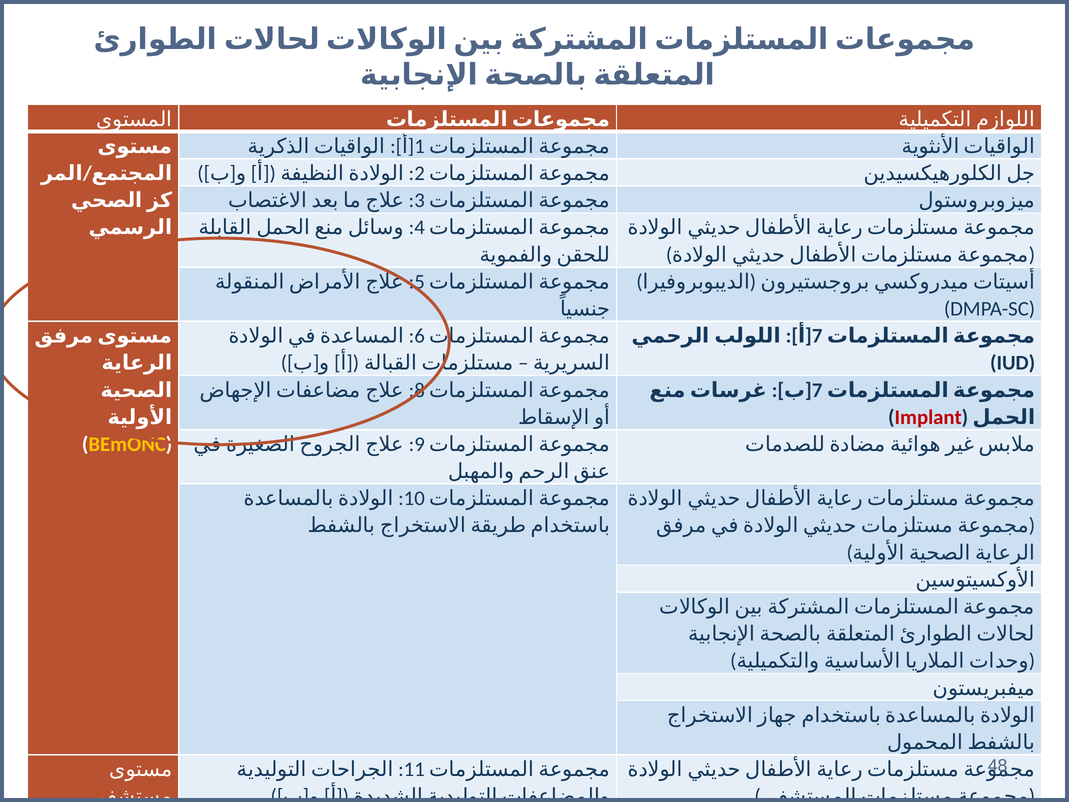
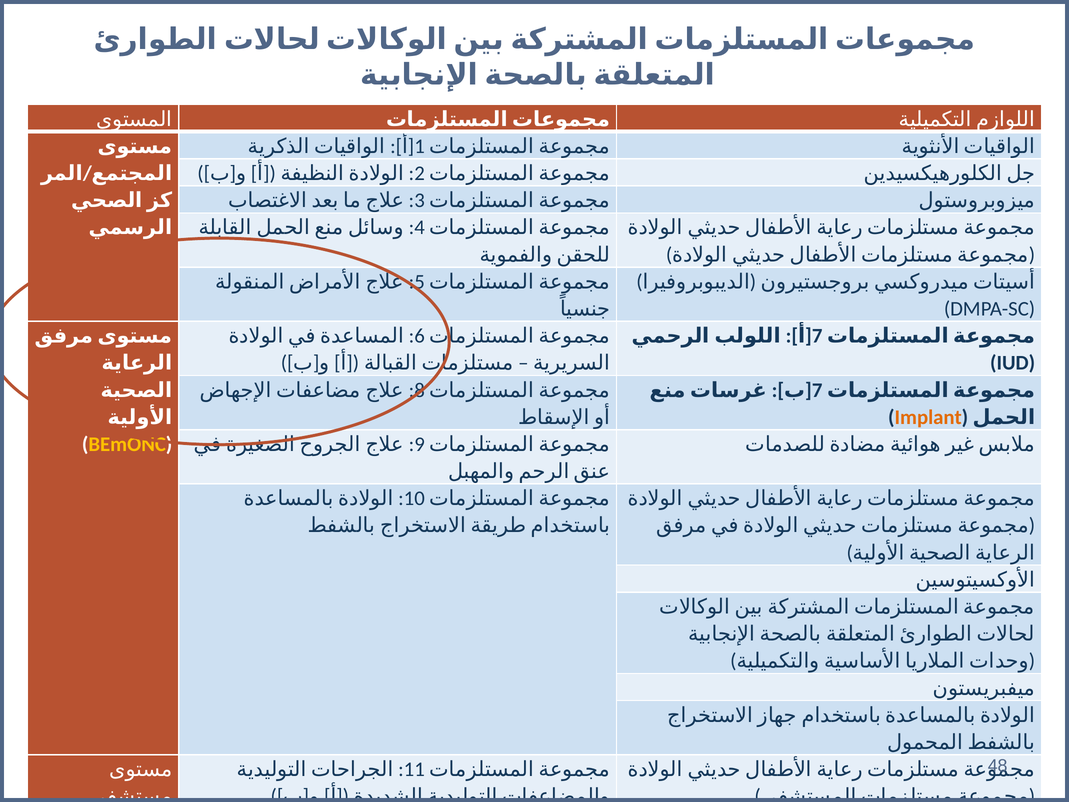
Implant colour: red -> orange (928, 417)
